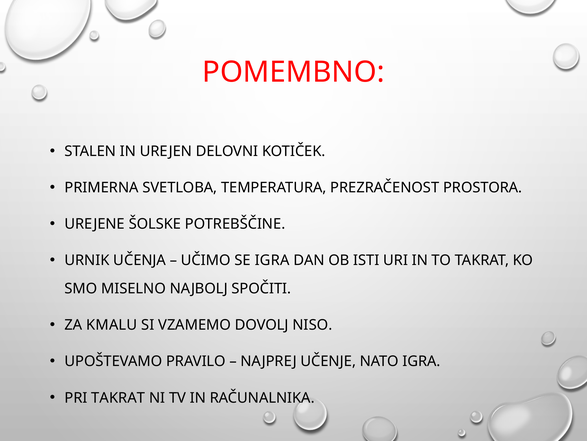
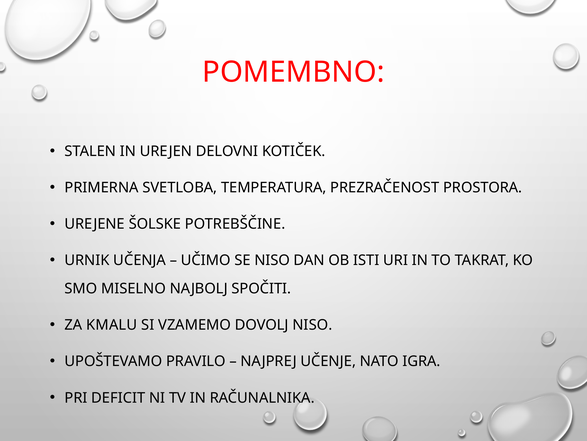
SE IGRA: IGRA -> NISO (272, 260)
PRI TAKRAT: TAKRAT -> DEFICIT (118, 397)
